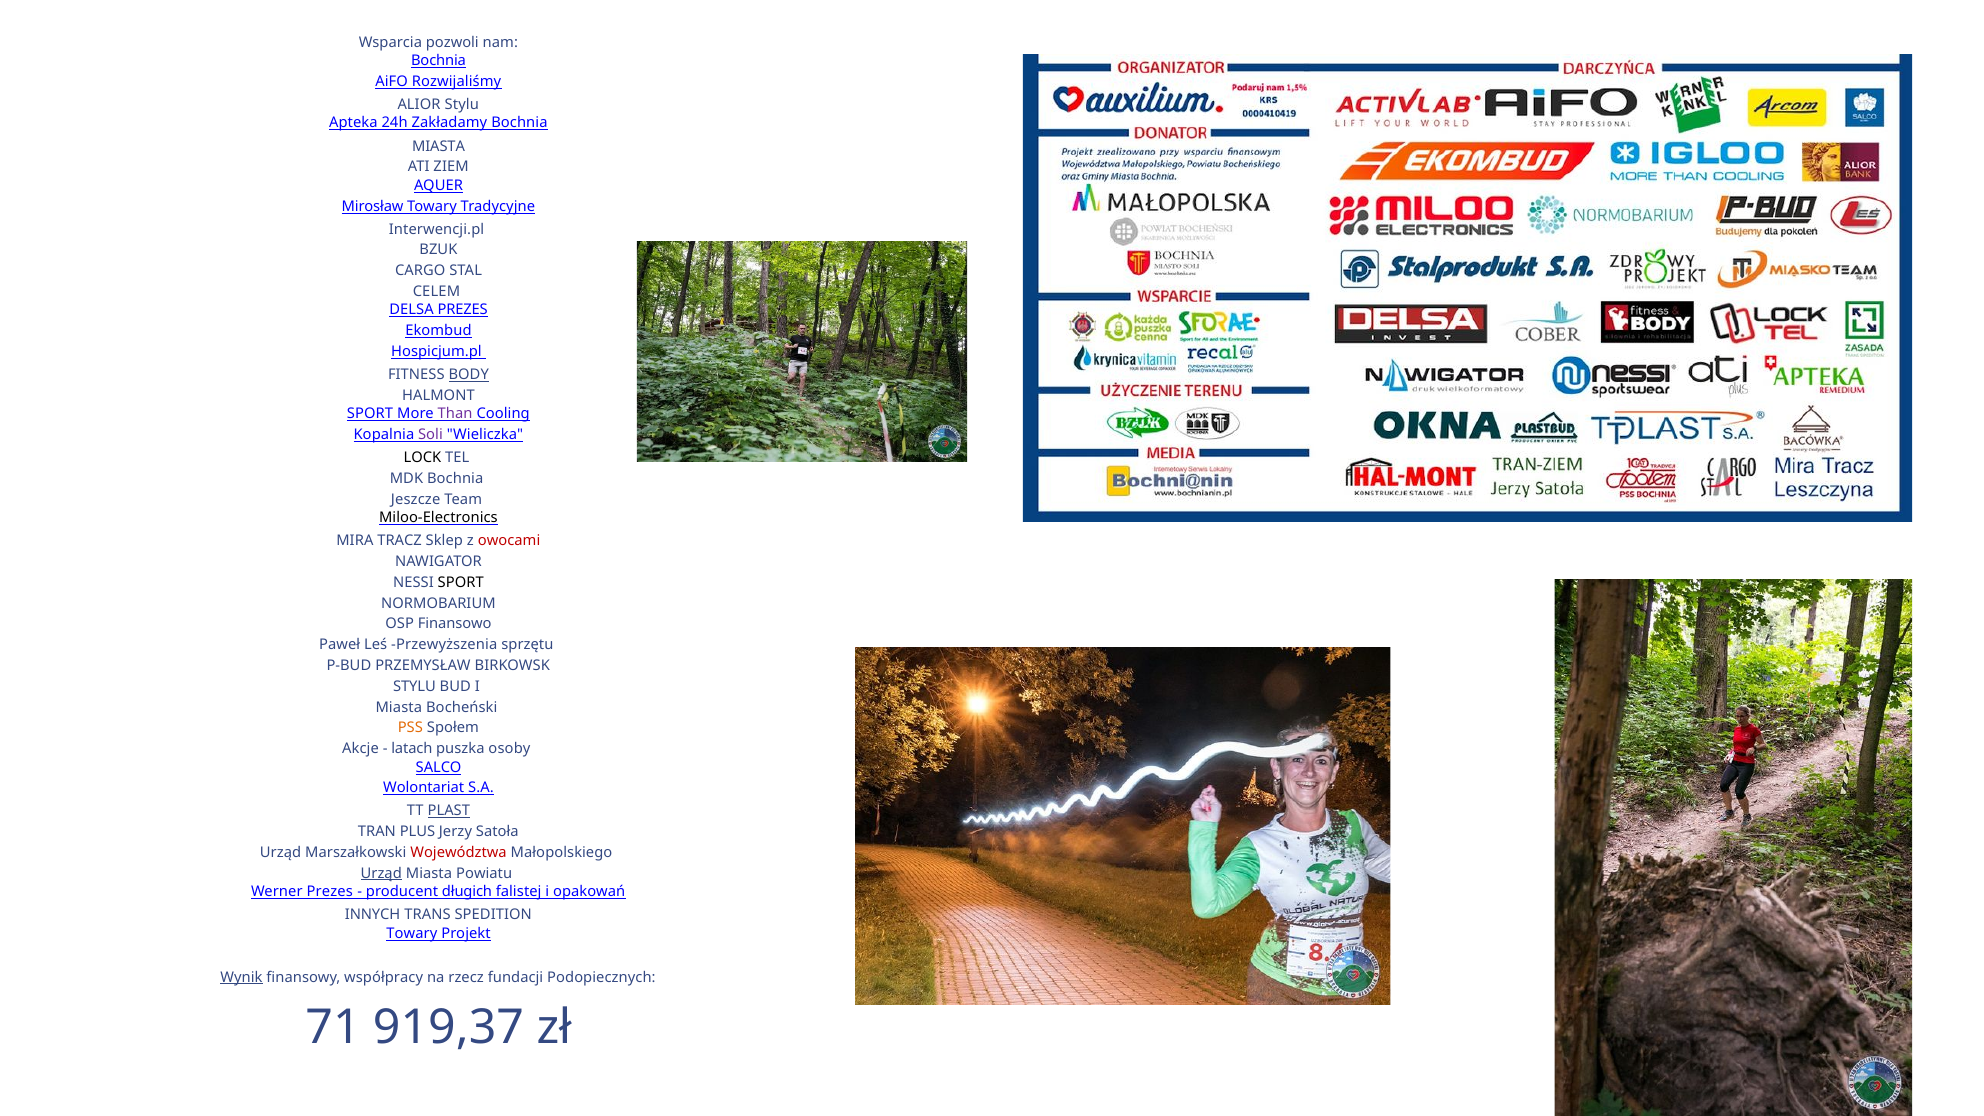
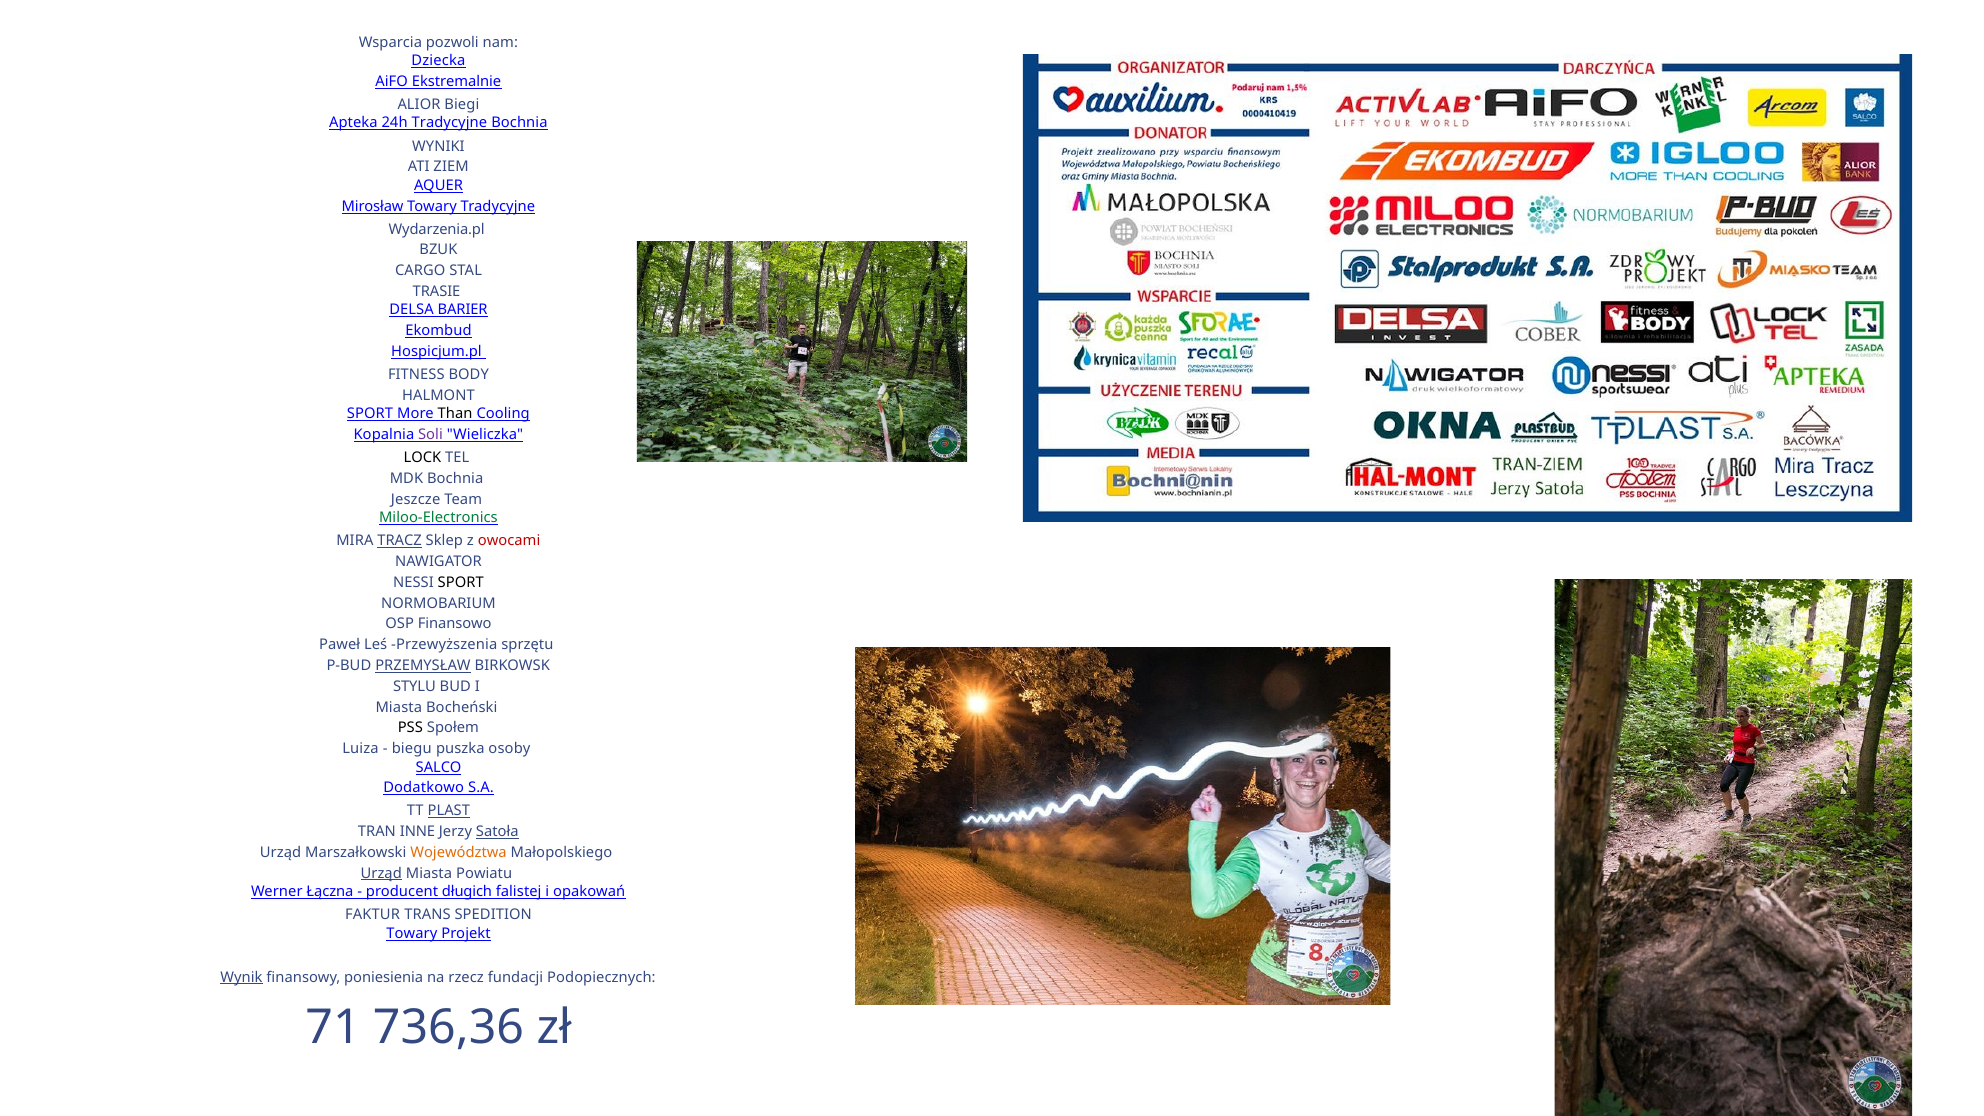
Bochnia: Bochnia -> Dziecka (438, 61)
Rozwijaliśmy: Rozwijaliśmy -> Ekstremalnie (457, 82)
ALIOR Stylu: Stylu -> Biegi (462, 105)
24h Zakładamy: Zakładamy -> Tradycyjne (449, 123)
MIASTA: MIASTA -> WYNIKI (438, 146)
Interwencji.pl: Interwencji.pl -> Wydarzenia.pl (437, 229)
CELEM: CELEM -> TRASIE (437, 292)
DELSA PREZES: PREZES -> BARIER (463, 310)
BODY underline: present -> none (469, 375)
Than colour: purple -> black (455, 414)
Miloo-Electronics colour: black -> green (438, 518)
TRACZ underline: none -> present (400, 541)
PRZEMYSŁAW underline: none -> present (423, 666)
PSS colour: orange -> black (410, 728)
Akcje: Akcje -> Luiza (361, 749)
latach: latach -> biegu (412, 749)
Wolontariat: Wolontariat -> Dodatkowo (424, 788)
PLUS: PLUS -> INNE (417, 832)
Satoła underline: none -> present (497, 832)
Województwa colour: red -> orange (459, 853)
Werner Prezes: Prezes -> Łączna (330, 892)
INNYCH: INNYCH -> FAKTUR (373, 915)
współpracy: współpracy -> poniesienia (384, 977)
919,37: 919,37 -> 736,36 (448, 1027)
